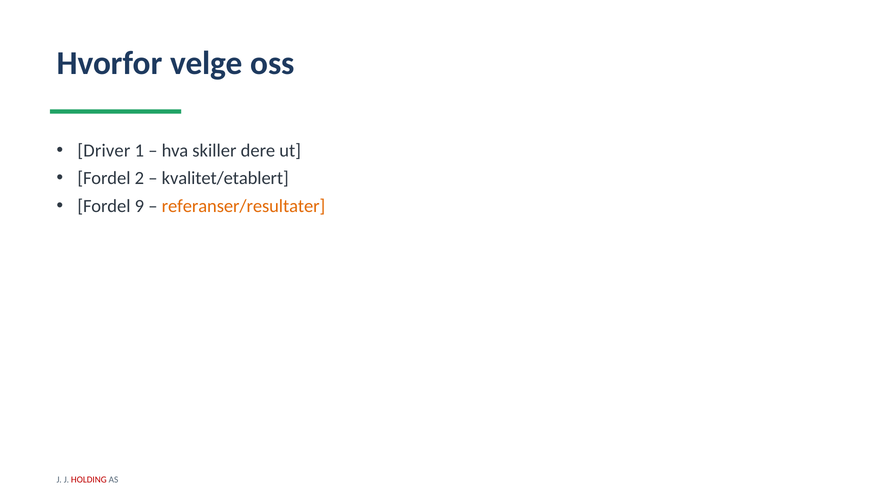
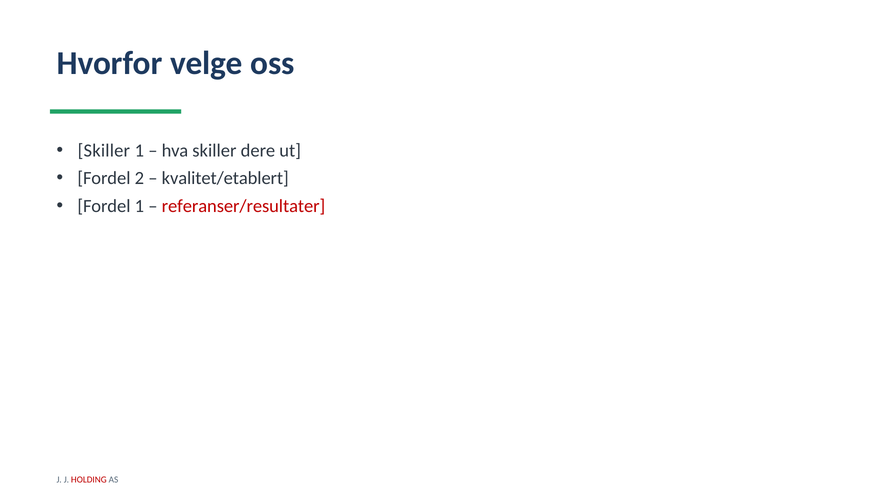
Driver: Driver -> Skiller (104, 151)
Fordel 9: 9 -> 1 (139, 206)
referanser/resultater colour: orange -> red (243, 206)
